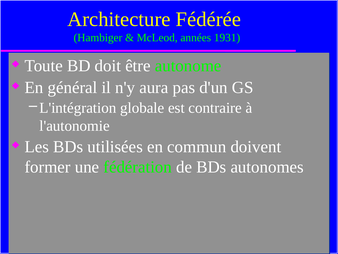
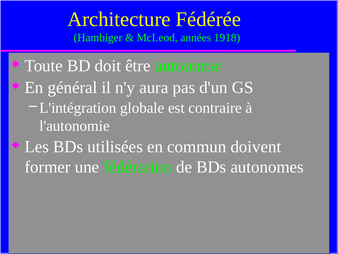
1931: 1931 -> 1918 (227, 38)
